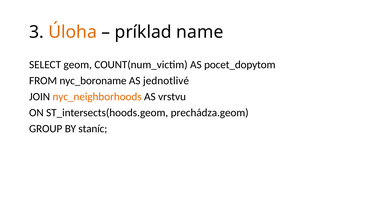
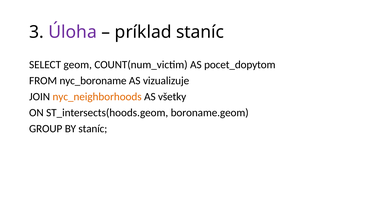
Úloha colour: orange -> purple (73, 32)
príklad name: name -> staníc (200, 32)
jednotlivé: jednotlivé -> vizualizuje (166, 81)
vrstvu: vrstvu -> všetky (172, 97)
prechádza.geom: prechádza.geom -> boroname.geom (210, 113)
